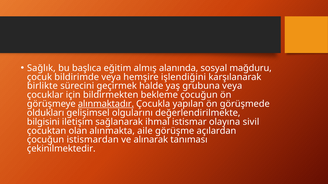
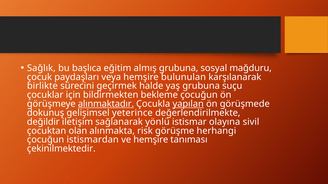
almış alanında: alanında -> grubuna (179, 68)
bildirimde: bildirimde -> paydaşları (77, 77)
işlendiğini: işlendiğini -> bulunulan (183, 77)
grubuna veya: veya -> suçu (232, 86)
yapılan underline: none -> present (188, 104)
oldukları: oldukları -> dokunuş (46, 113)
olgularını: olgularını -> yeterince (132, 113)
bilgisini: bilgisini -> değildir (43, 122)
ihmal: ihmal -> yönlü (157, 122)
aile: aile -> risk (145, 131)
açılardan: açılardan -> herhangi (216, 131)
ve alınarak: alınarak -> hemşire (151, 140)
